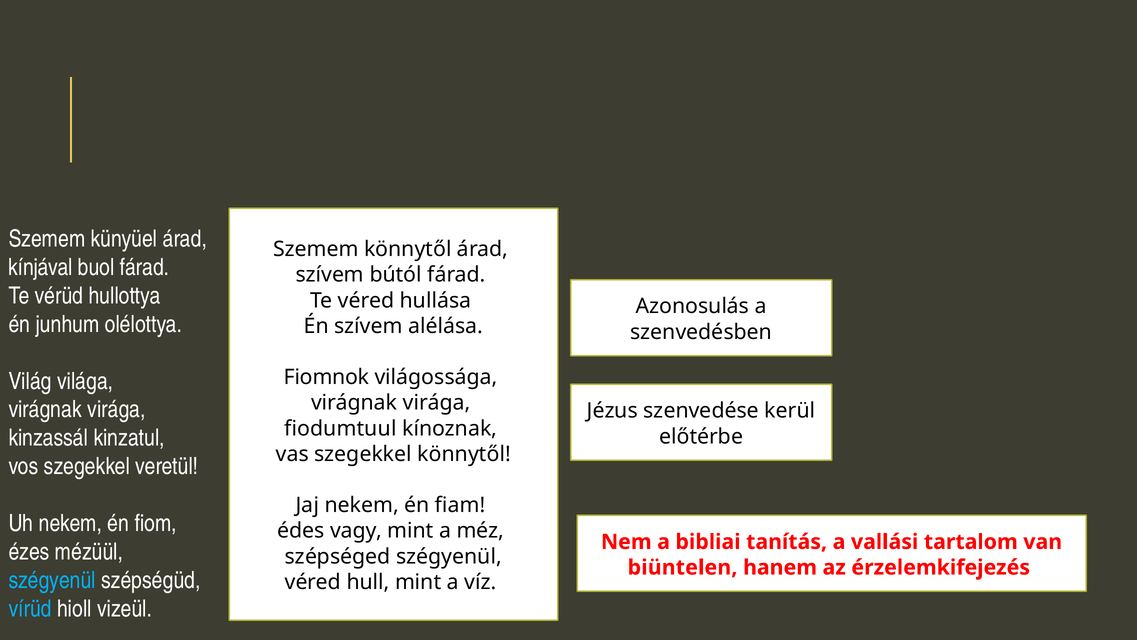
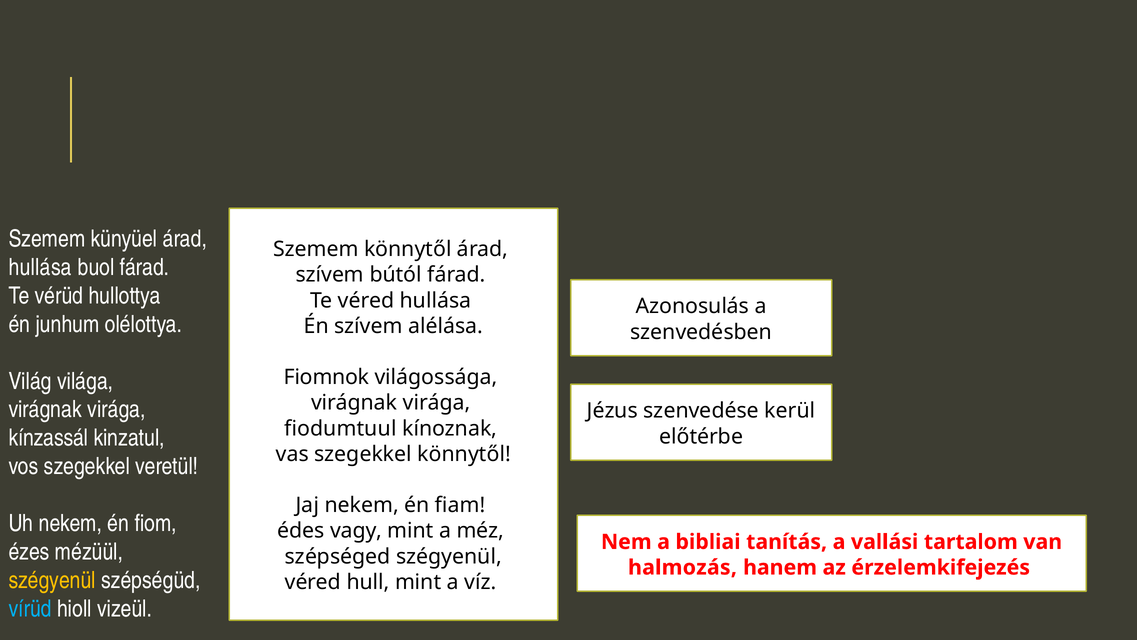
kínjával: kínjával -> hullása (40, 267)
kinzassál: kinzassál -> kínzassál (48, 438)
biüntelen: biüntelen -> halmozás (682, 567)
szégyenül colour: light blue -> yellow (52, 580)
